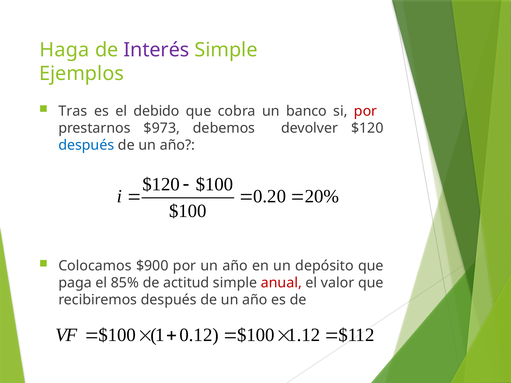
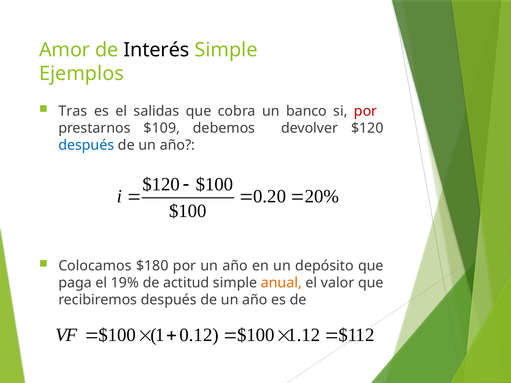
Haga: Haga -> Amor (65, 50)
Interés colour: purple -> black (156, 50)
debido: debido -> salidas (156, 111)
$973: $973 -> $109 (162, 128)
$900: $900 -> $180 (152, 266)
85%: 85% -> 19% (125, 283)
anual colour: red -> orange (281, 283)
